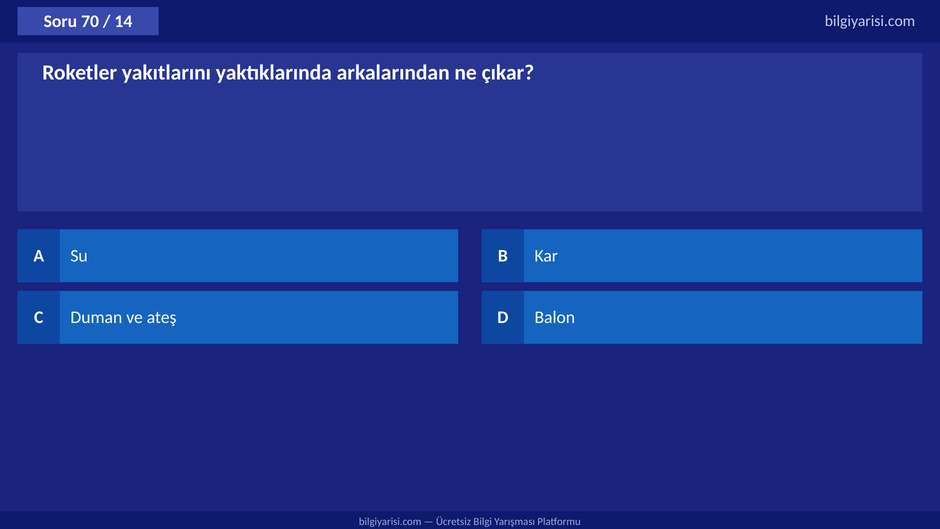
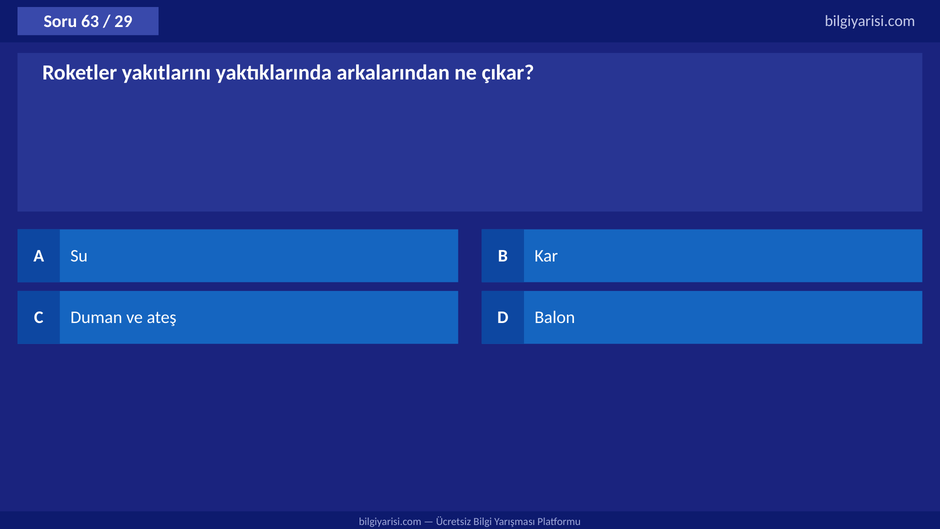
70: 70 -> 63 (90, 21)
14: 14 -> 29 (123, 21)
